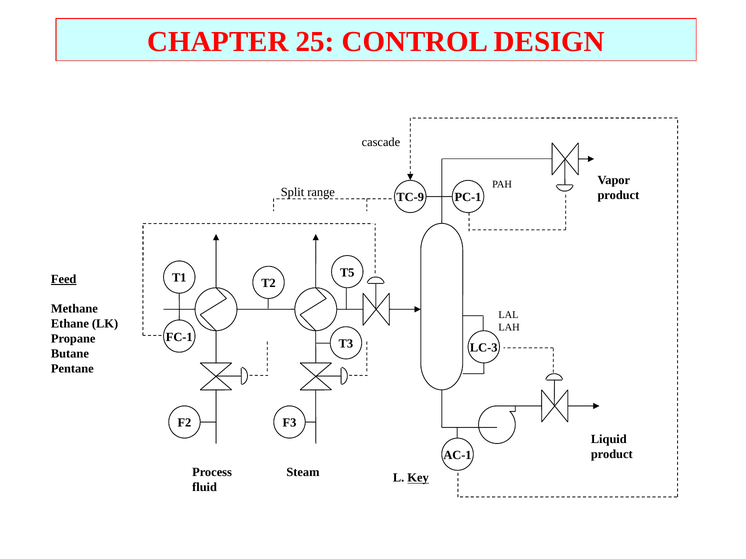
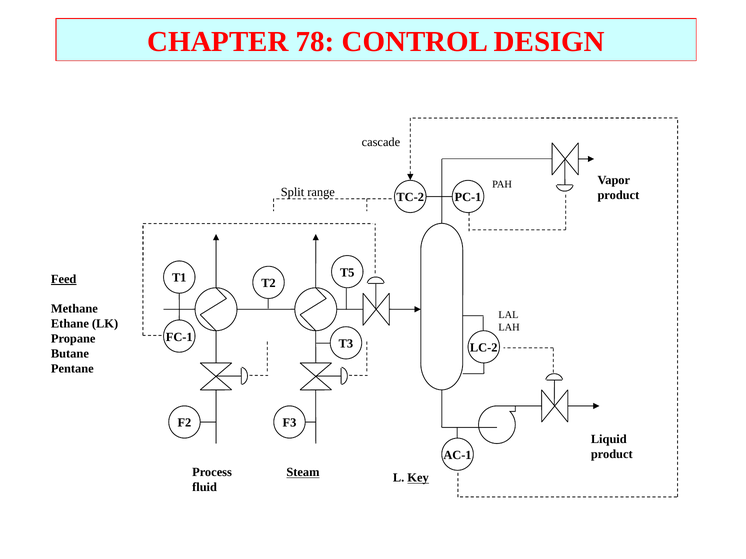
25: 25 -> 78 (315, 42)
TC-9: TC-9 -> TC-2 (410, 197)
LC-3: LC-3 -> LC-2 (484, 348)
Steam underline: none -> present (303, 473)
